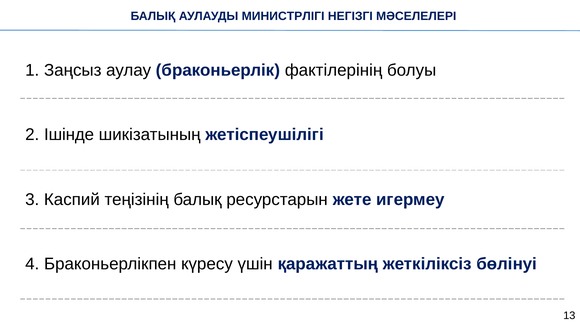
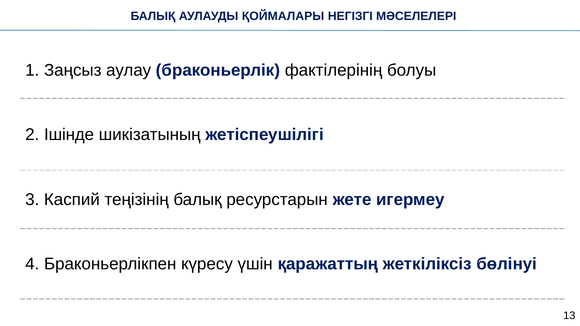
МИНИСТРЛІГІ: МИНИСТРЛІГІ -> ҚОЙМАЛАРЫ (283, 16)
